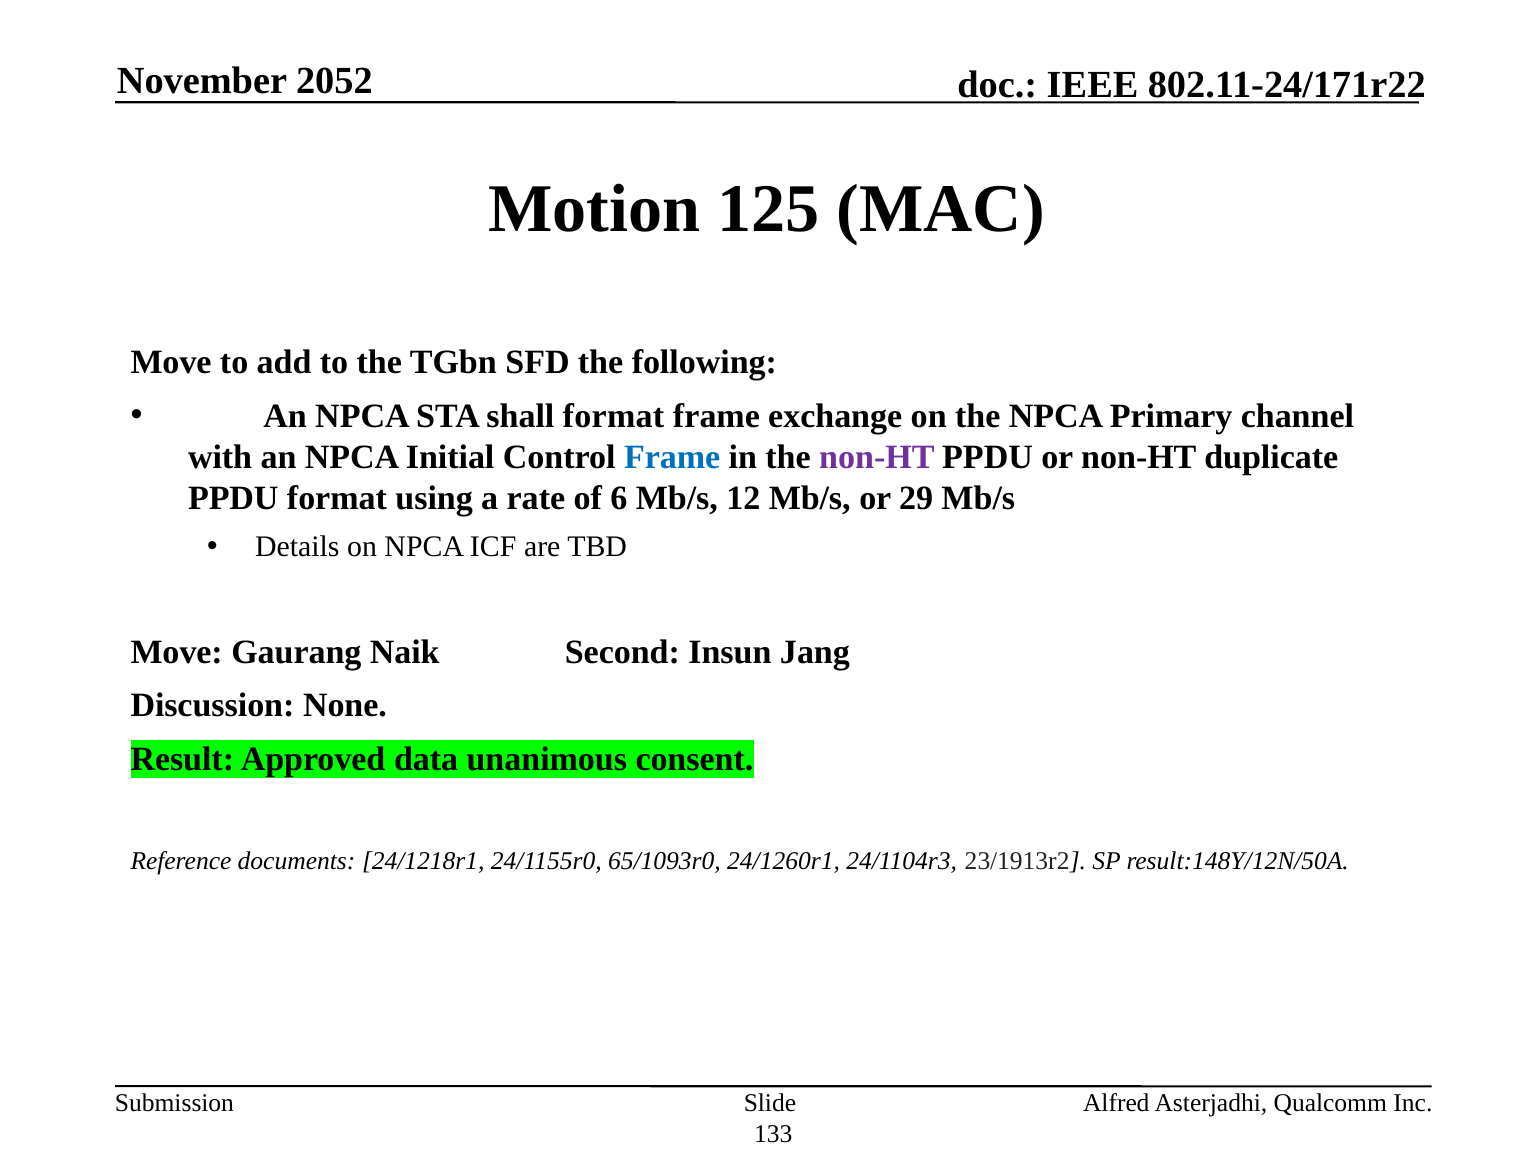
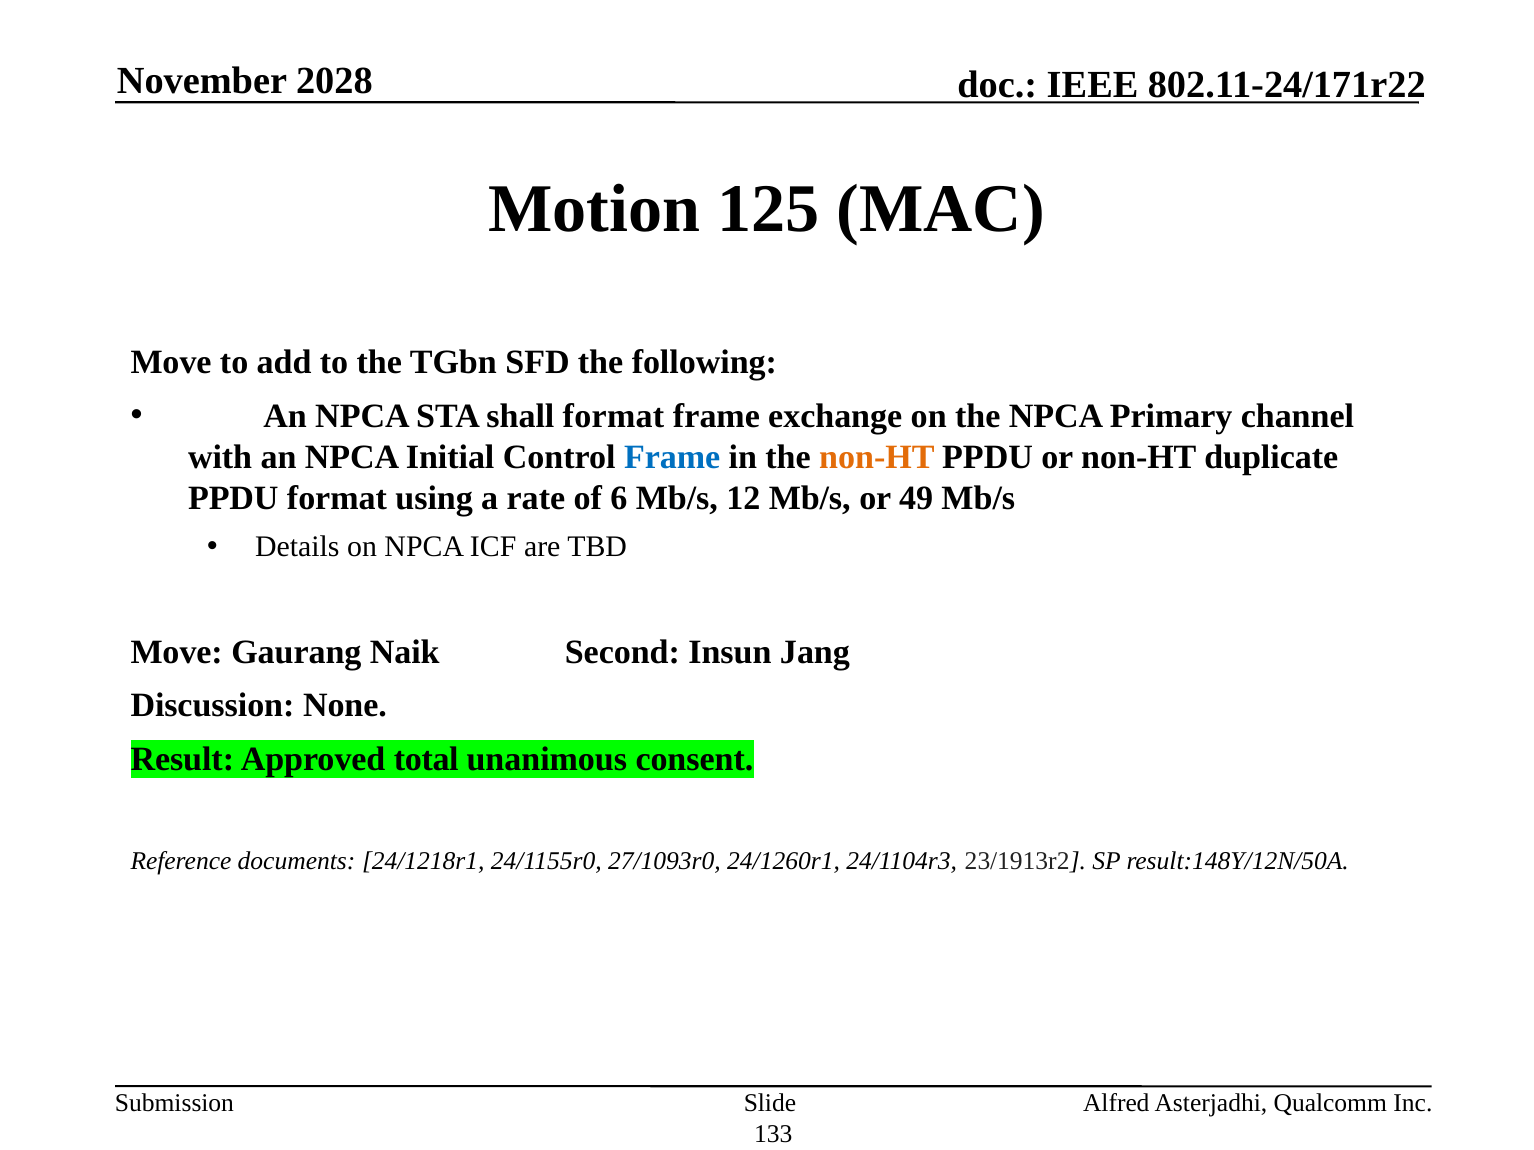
2052: 2052 -> 2028 (334, 81)
non-HT colour: purple -> orange (877, 457)
29: 29 -> 49 (916, 498)
data: data -> total (426, 760)
65/1093r0: 65/1093r0 -> 27/1093r0 (664, 861)
